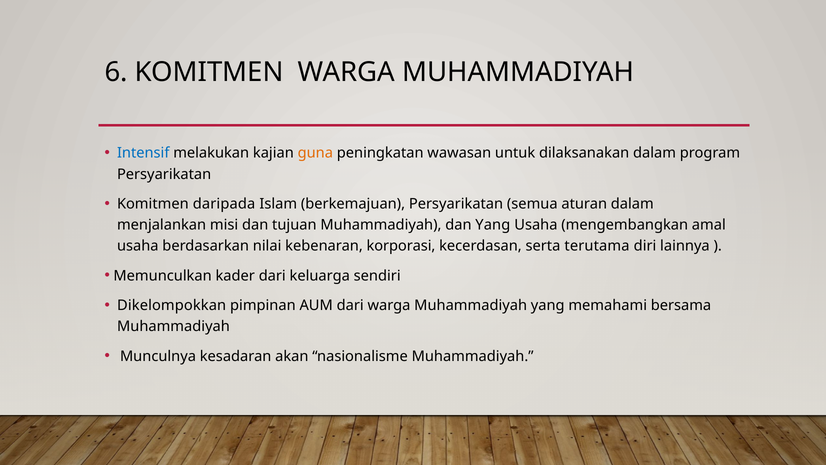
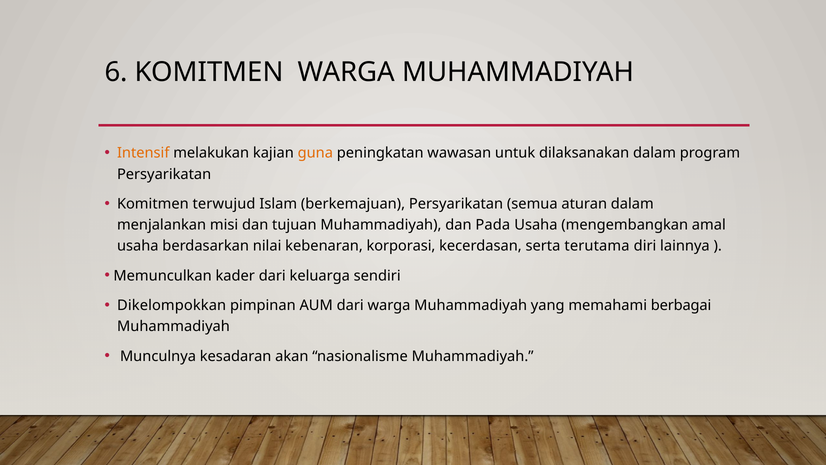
Intensif colour: blue -> orange (143, 153)
daripada: daripada -> terwujud (224, 204)
dan Yang: Yang -> Pada (493, 225)
bersama: bersama -> berbagai (681, 305)
